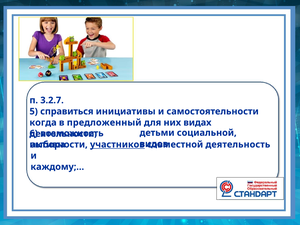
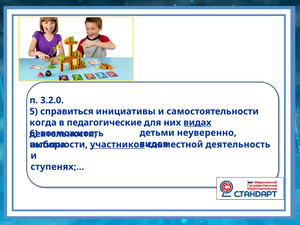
3.2.7: 3.2.7 -> 3.2.0 (52, 100)
предложенный: предложенный -> педагогические (104, 123)
видах underline: none -> present (197, 123)
социальной: социальной -> неуверенно (207, 133)
каждому;…: каждому;… -> ступенях;… (57, 167)
